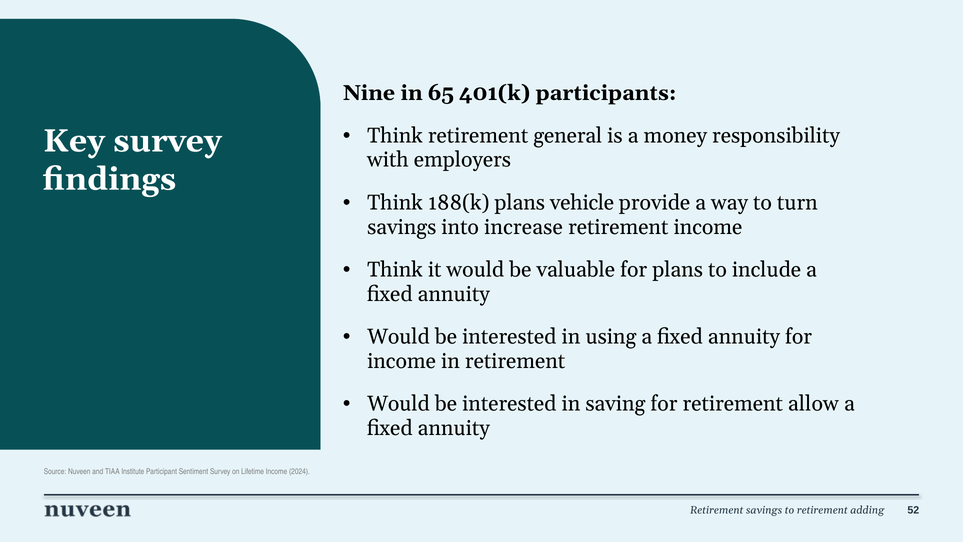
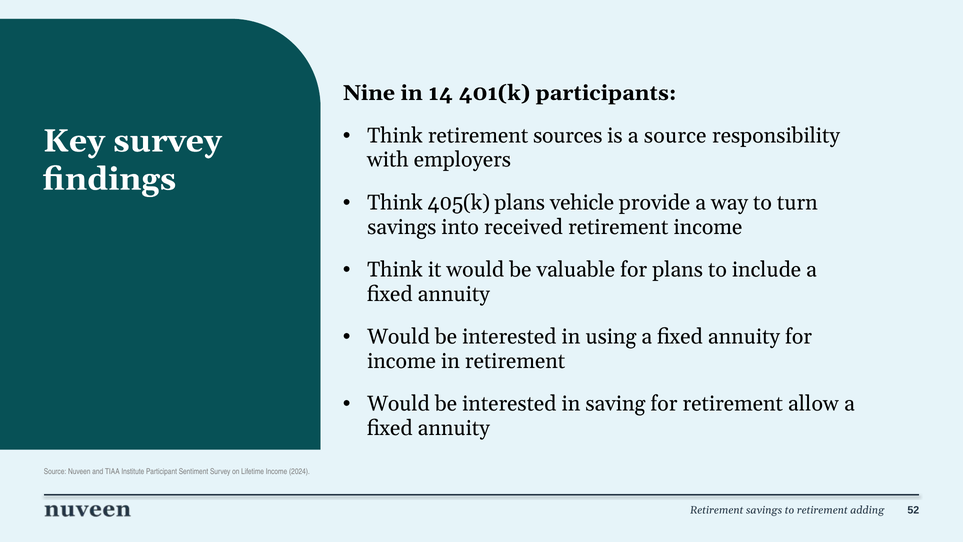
65: 65 -> 14 (441, 93)
general: general -> sources (568, 136)
a money: money -> source (675, 136)
188(k: 188(k -> 405(k (459, 203)
increase: increase -> received (523, 227)
